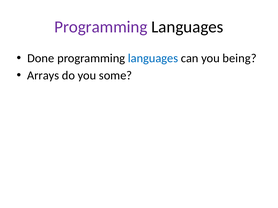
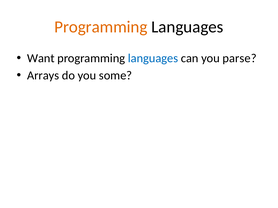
Programming colour: purple -> orange (101, 27)
Done: Done -> Want (41, 58)
being: being -> parse (240, 58)
